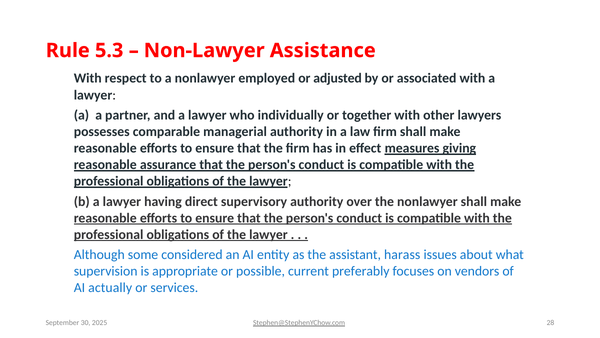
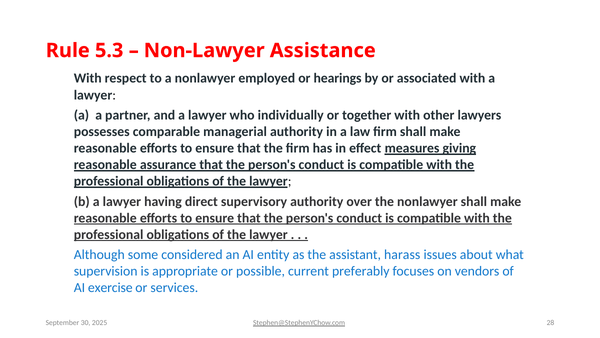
adjusted: adjusted -> hearings (338, 78)
actually: actually -> exercise (110, 288)
